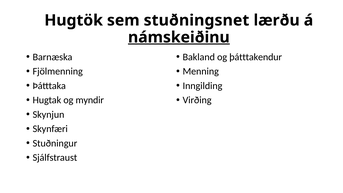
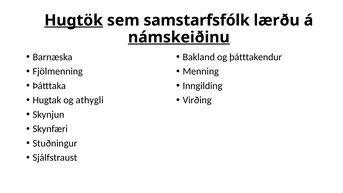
Hugtök underline: none -> present (74, 20)
stuðningsnet: stuðningsnet -> samstarfsfólk (197, 20)
myndir: myndir -> athygli (90, 100)
